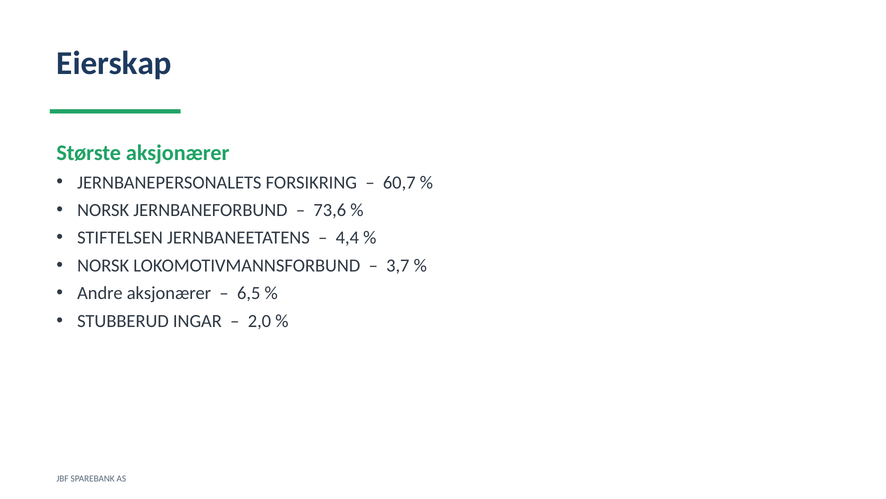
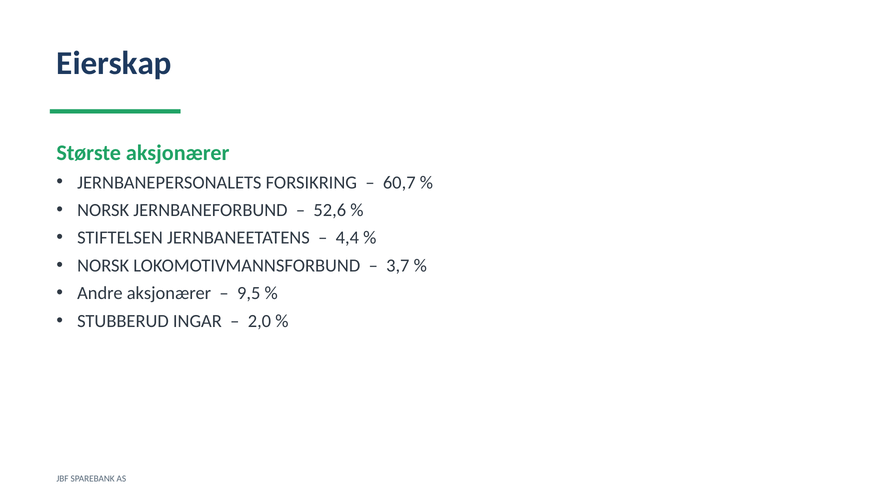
73,6: 73,6 -> 52,6 (330, 210)
6,5: 6,5 -> 9,5 (249, 293)
